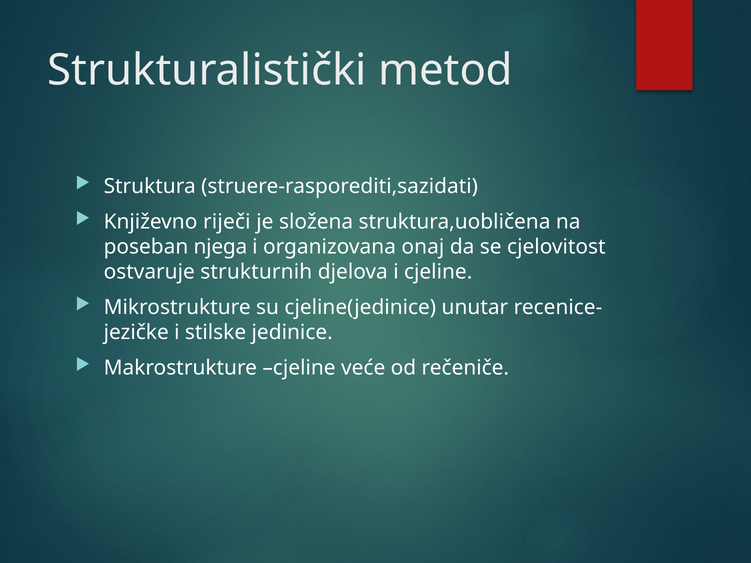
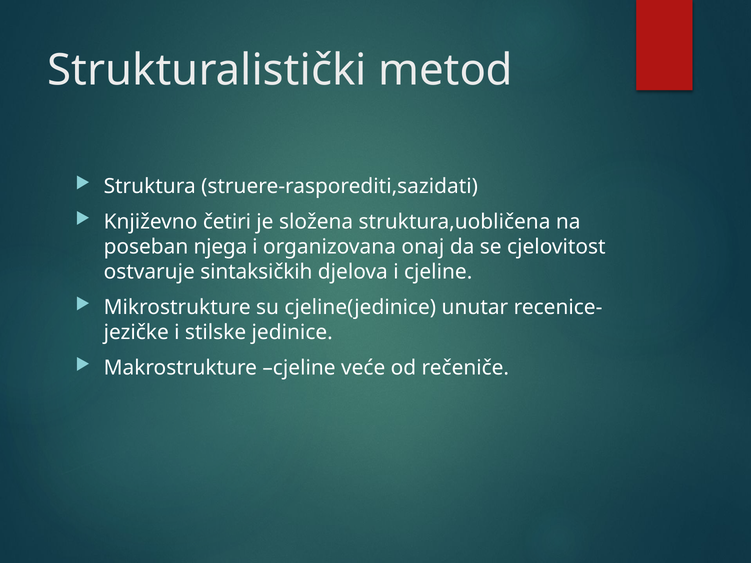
riječi: riječi -> četiri (227, 222)
strukturnih: strukturnih -> sintaksičkih (256, 272)
